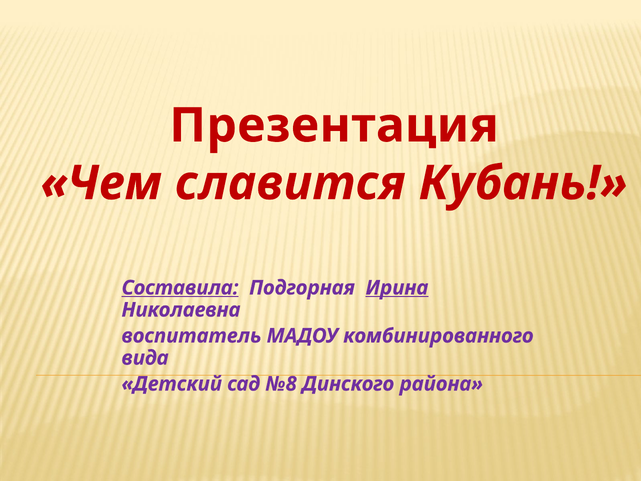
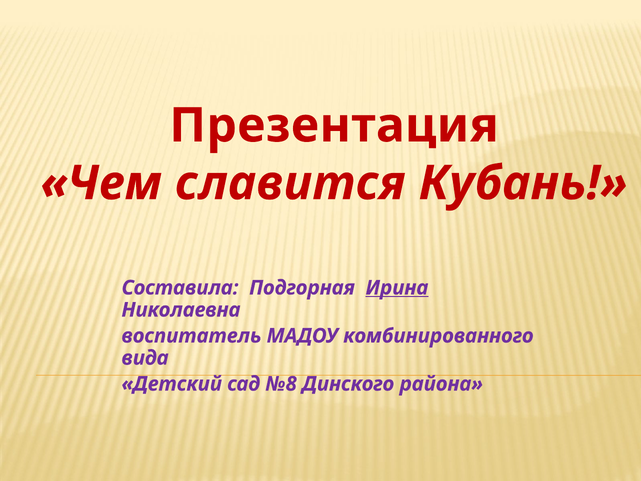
Составила underline: present -> none (180, 288)
